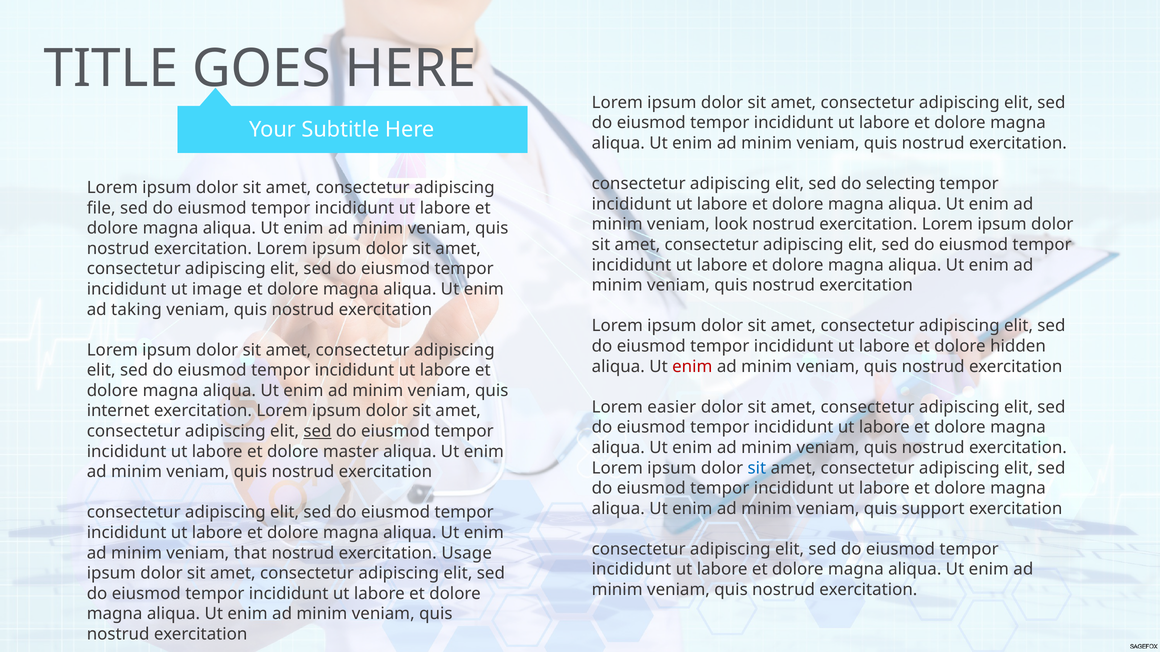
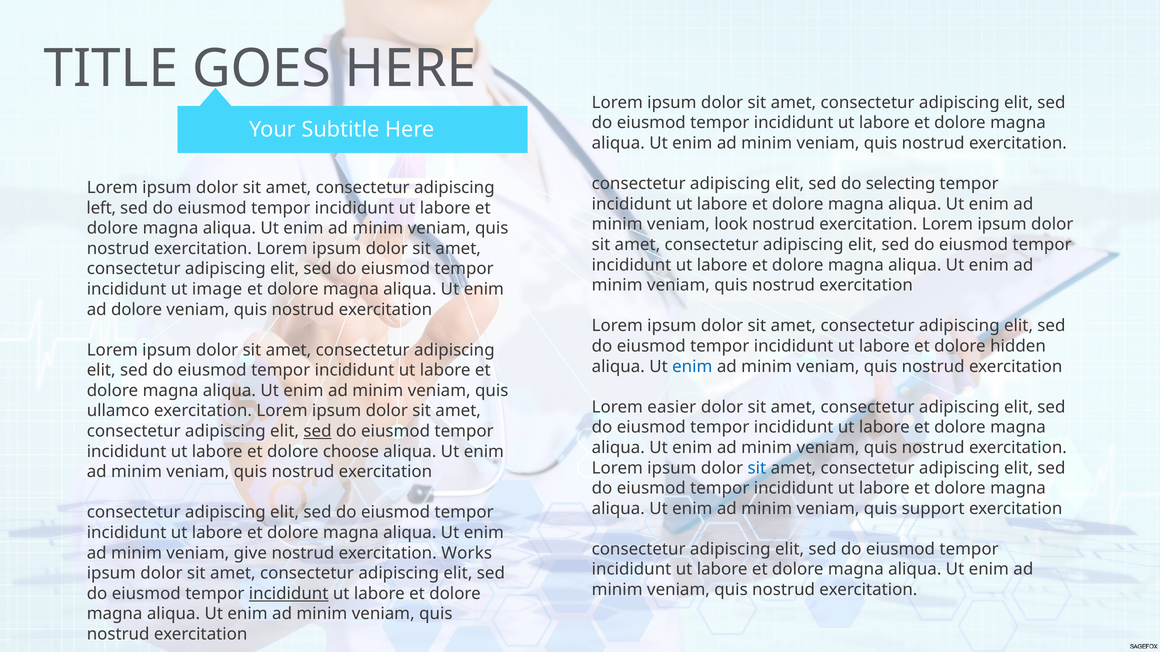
file: file -> left (101, 208)
ad taking: taking -> dolore (137, 310)
enim colour: red -> blue (692, 367)
internet: internet -> ullamco (118, 411)
master: master -> choose (351, 452)
that: that -> give (250, 553)
Usage: Usage -> Works (467, 553)
incididunt underline: none -> present (289, 594)
